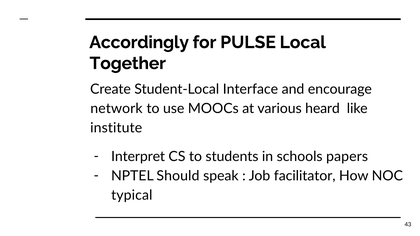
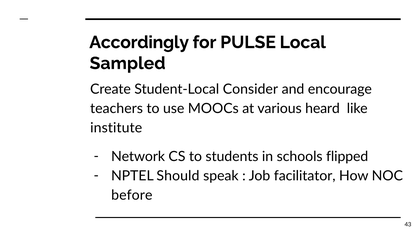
Together: Together -> Sampled (128, 63)
Interface: Interface -> Consider (250, 89)
network: network -> teachers (117, 109)
Interpret: Interpret -> Network (138, 157)
papers: papers -> flipped (347, 157)
typical: typical -> before (132, 195)
